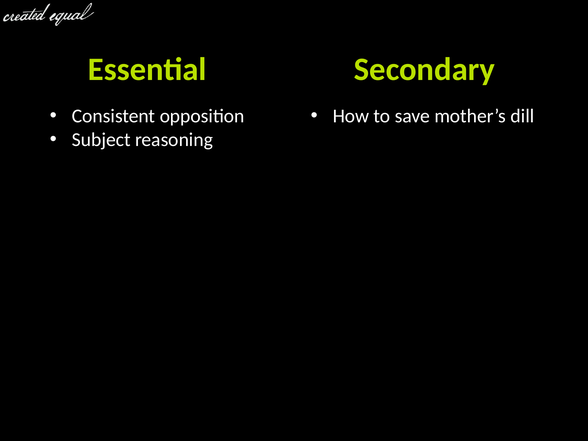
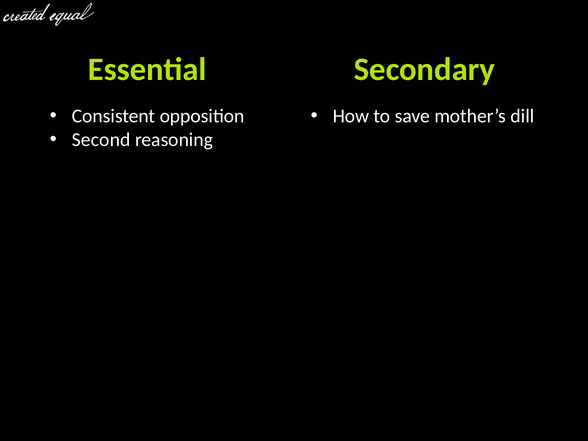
Subject: Subject -> Second (101, 140)
